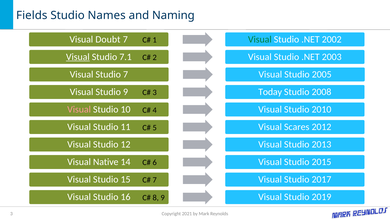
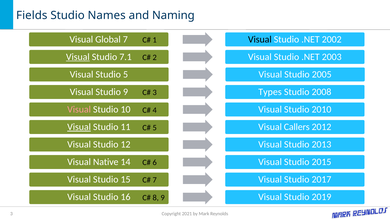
Doubt: Doubt -> Global (108, 39)
Visual colour: green -> black (260, 39)
Studio 7: 7 -> 5 (126, 75)
Today: Today -> Types (270, 92)
Visual underline: none -> present (79, 127)
Scares: Scares -> Callers (297, 127)
